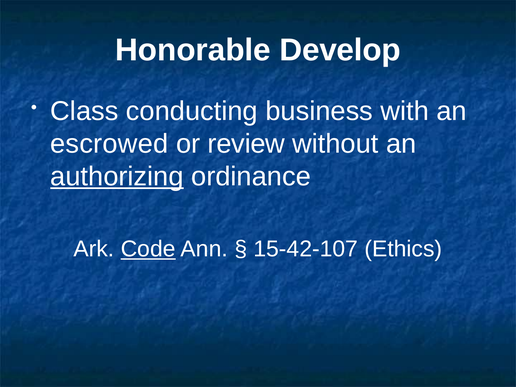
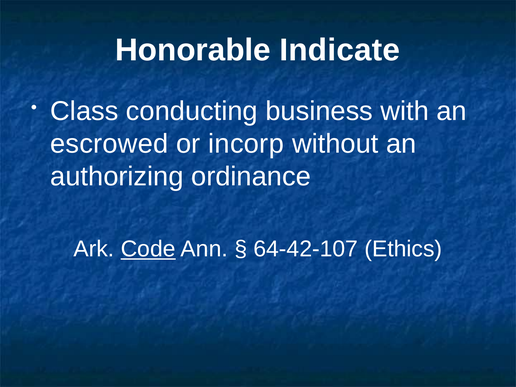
Develop: Develop -> Indicate (340, 50)
review: review -> incorp (246, 144)
authorizing underline: present -> none (117, 177)
15-42-107: 15-42-107 -> 64-42-107 (306, 249)
